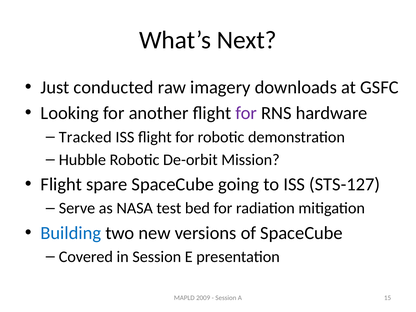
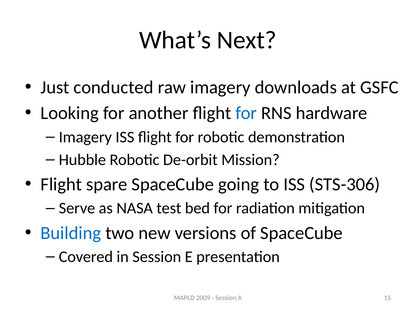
for colour: purple -> blue (246, 113)
Tracked: Tracked -> Imagery (85, 137)
STS-127: STS-127 -> STS-306 (345, 184)
